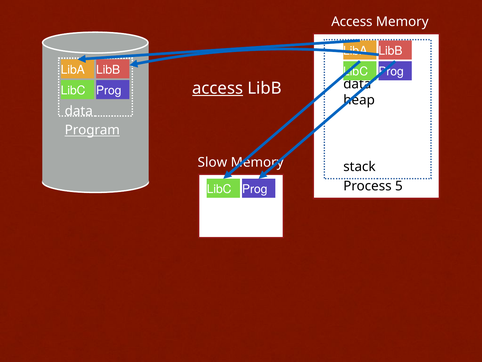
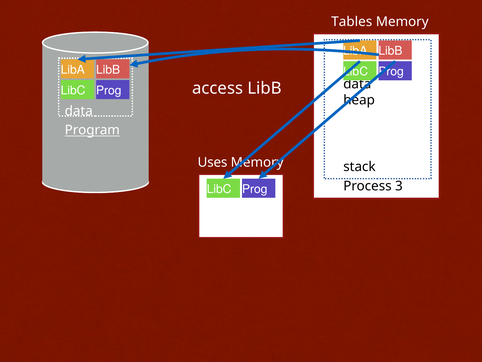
Access: Access -> Tables (352, 22)
access underline: present -> none (218, 88)
Slow: Slow -> Uses (213, 162)
5: 5 -> 3 (399, 186)
